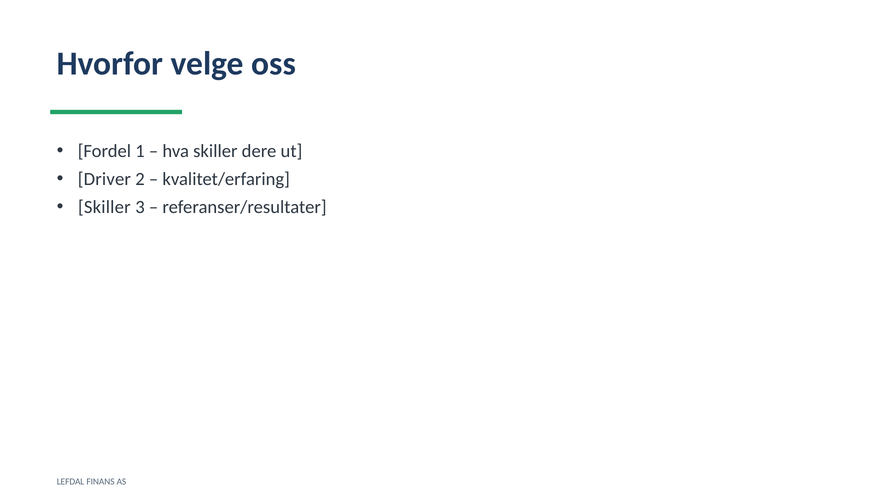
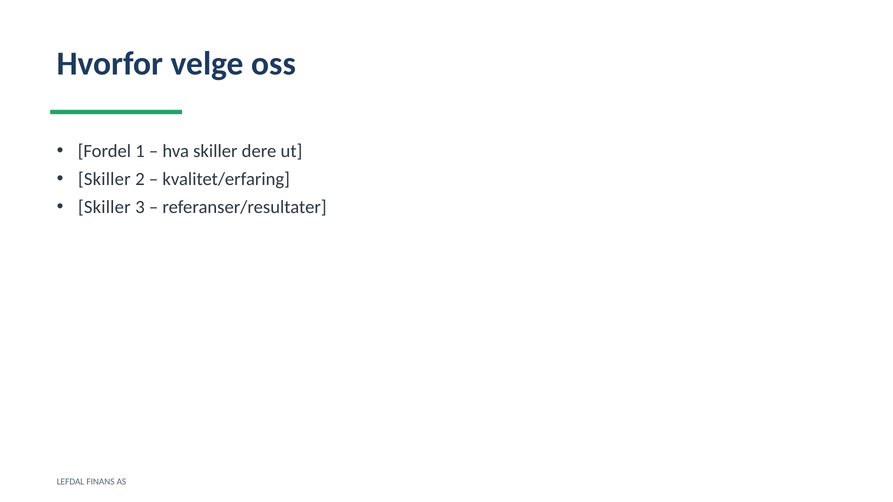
Driver: Driver -> Skiller (104, 179)
